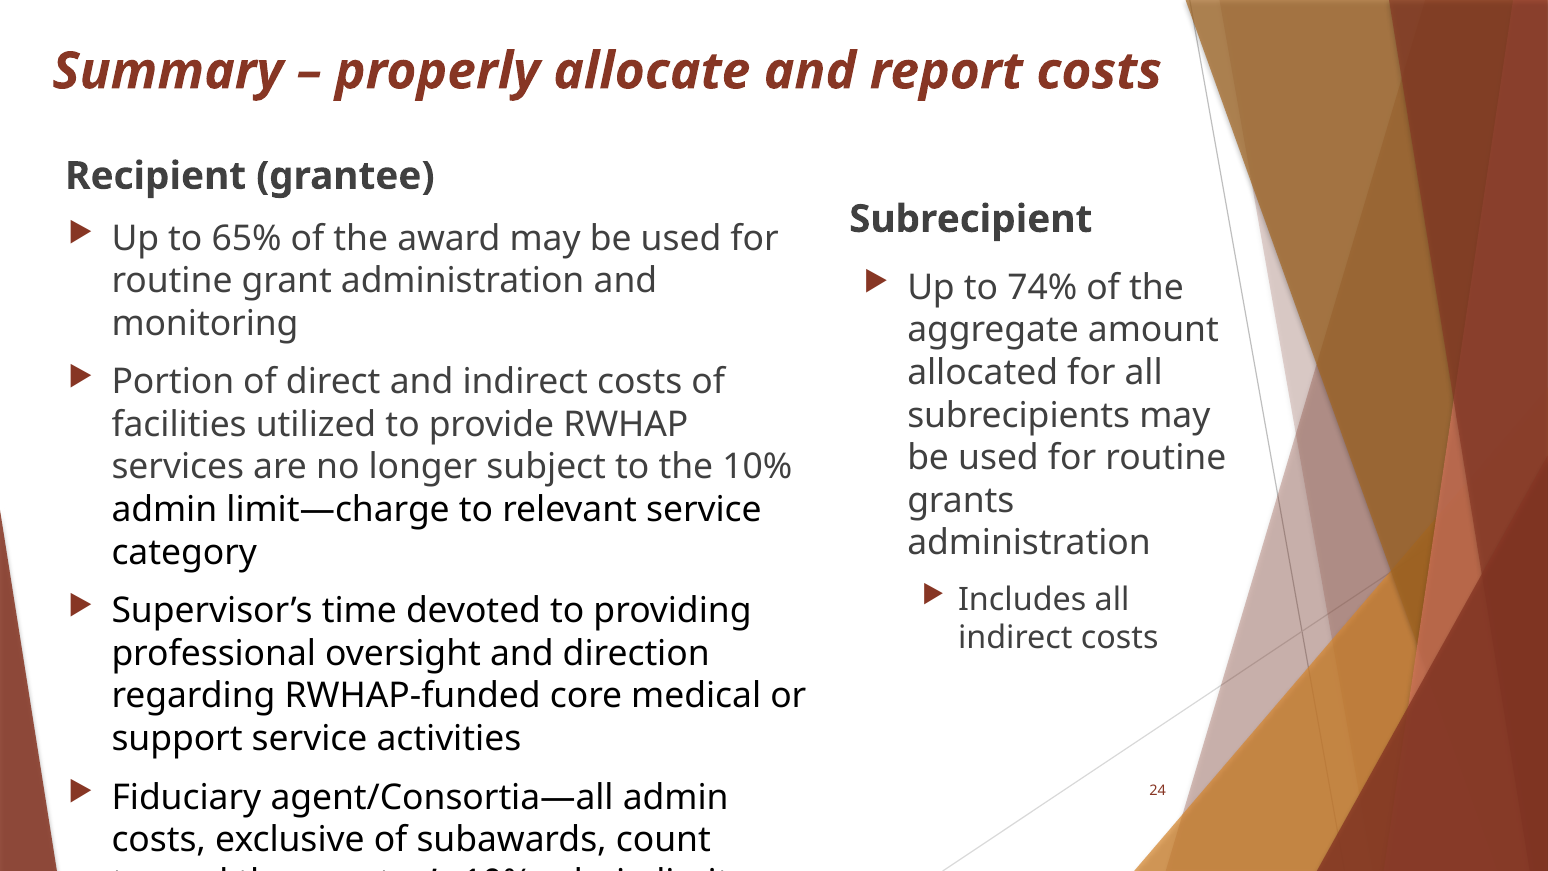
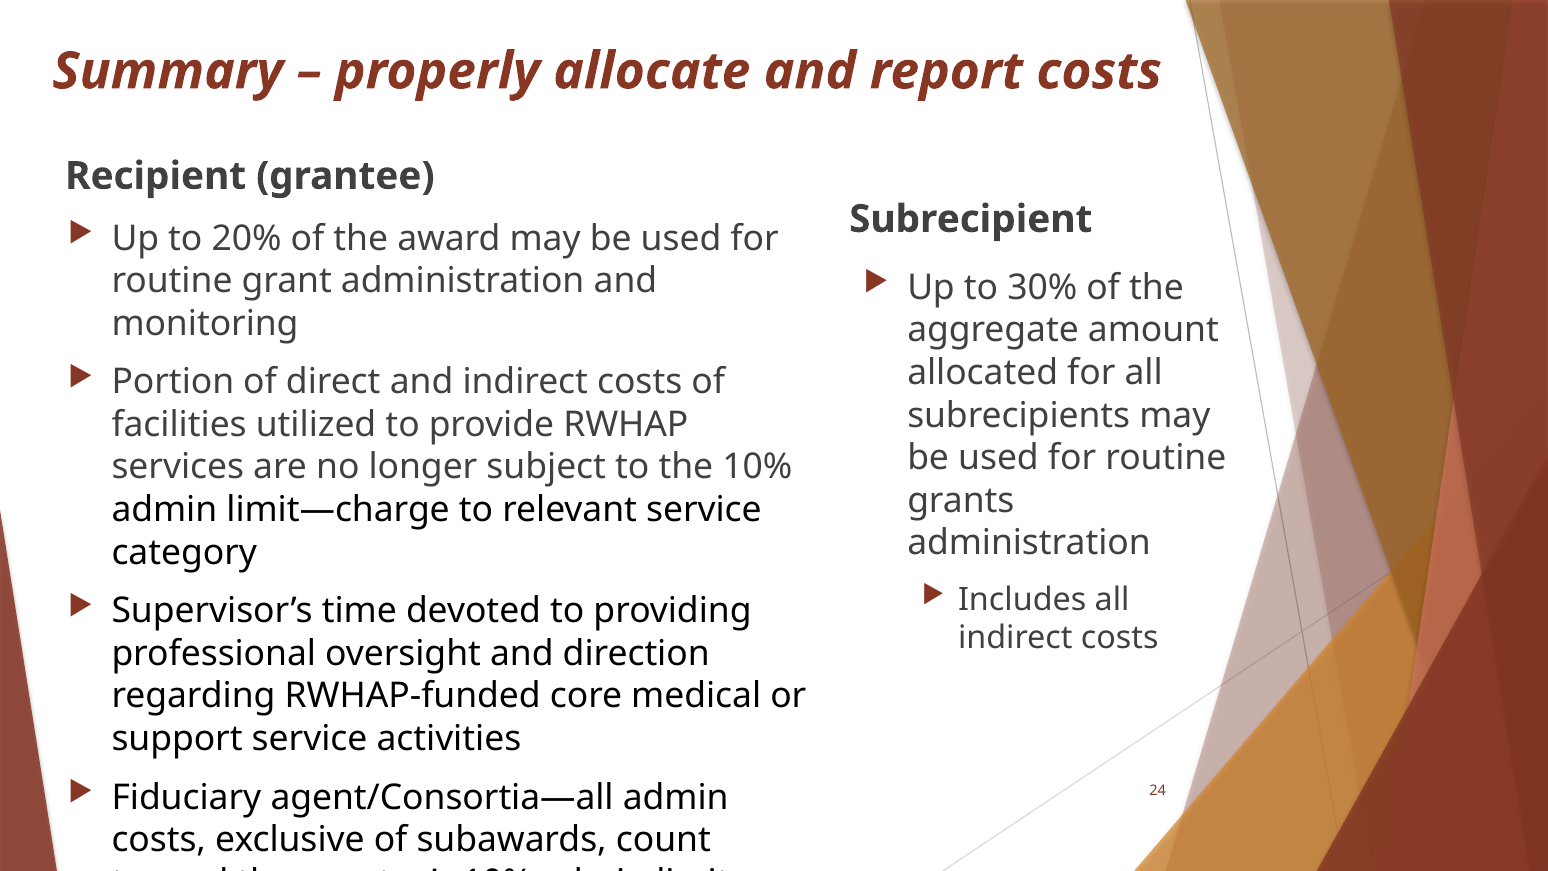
65%: 65% -> 20% (247, 238)
74%: 74% -> 30% (1042, 288)
